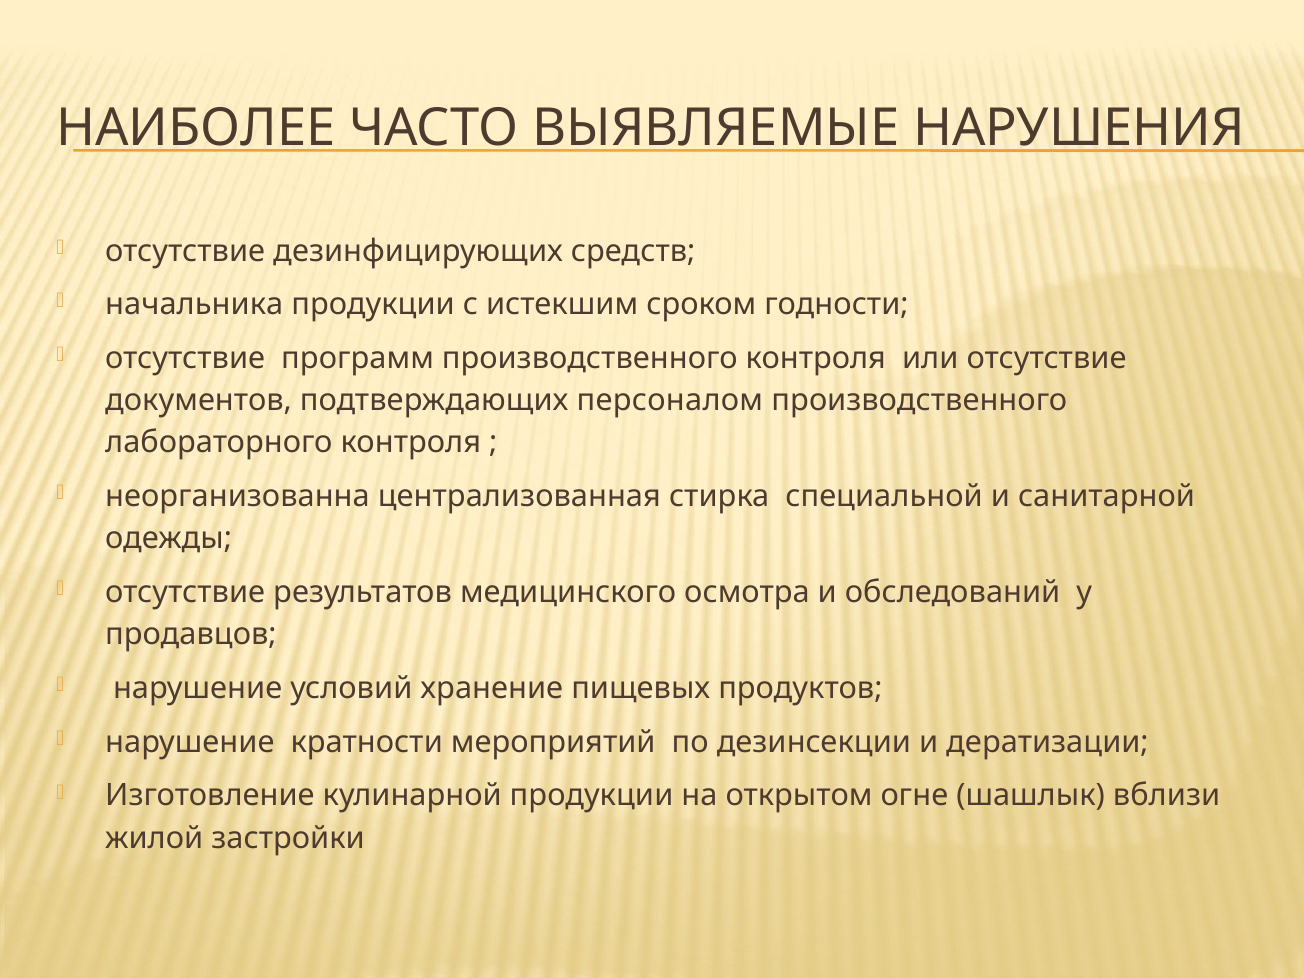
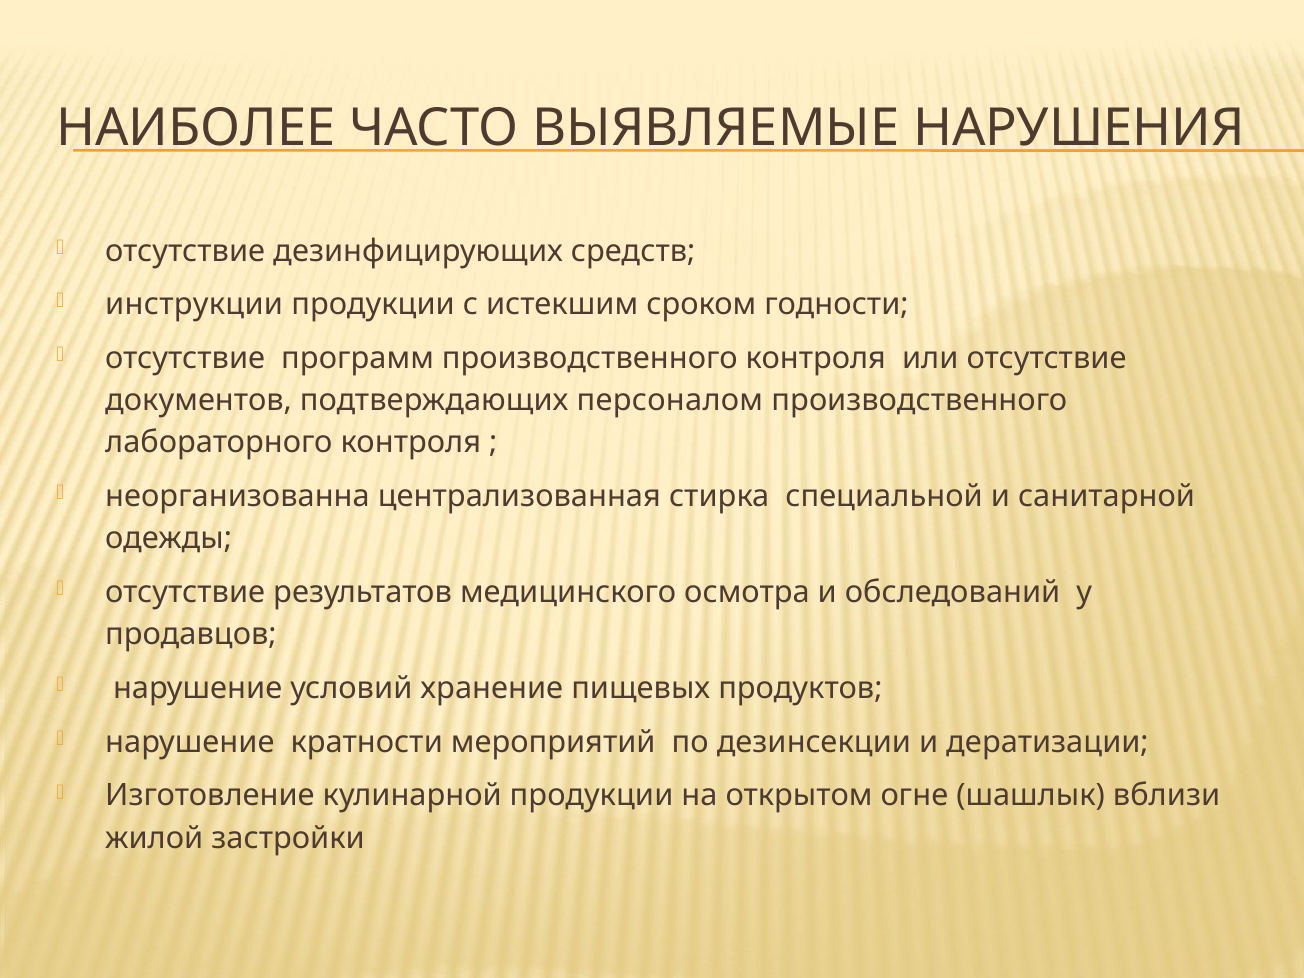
начальника: начальника -> инструкции (194, 305)
